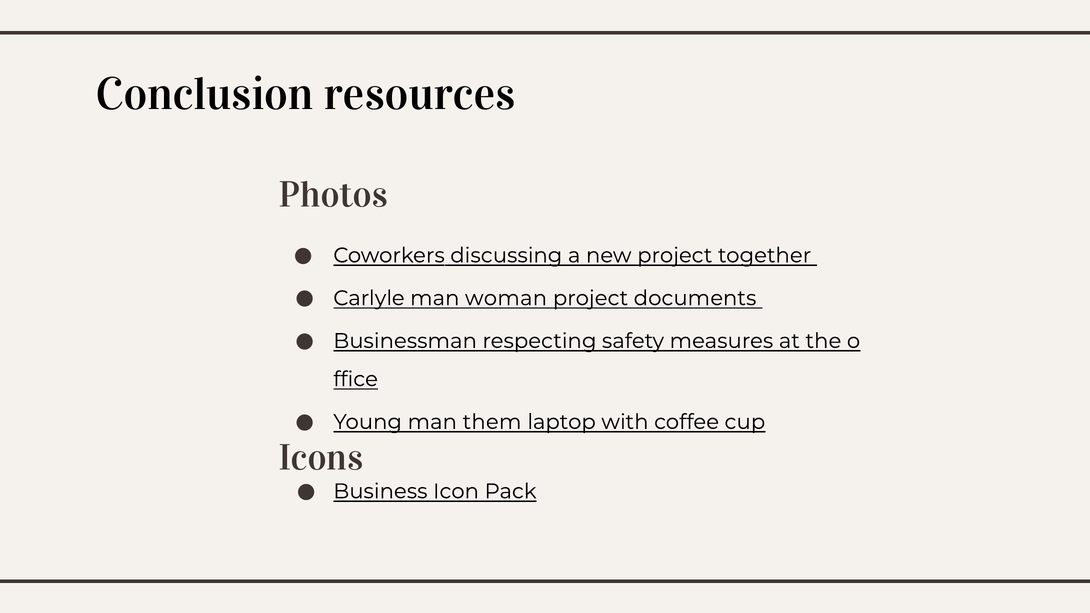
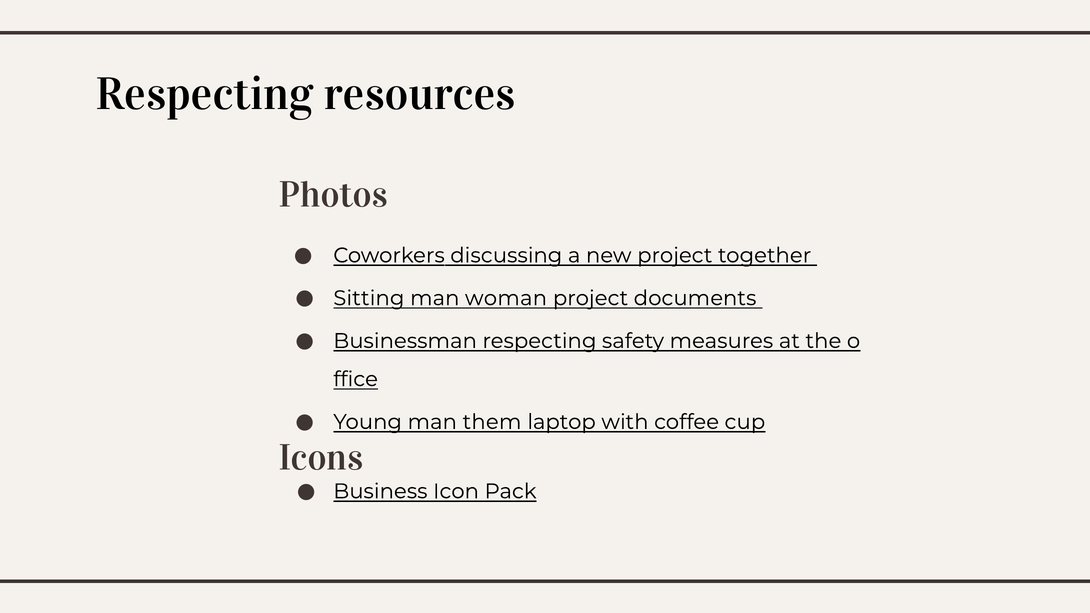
Conclusion: Conclusion -> Respecting (205, 94)
Carlyle: Carlyle -> Sitting (369, 298)
